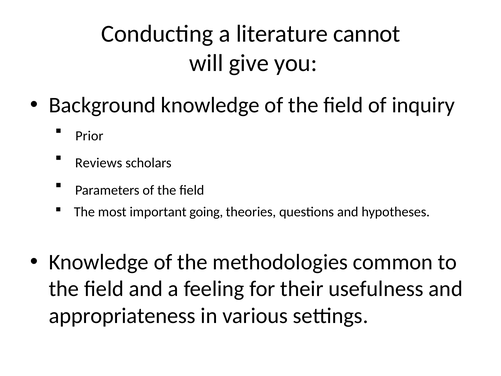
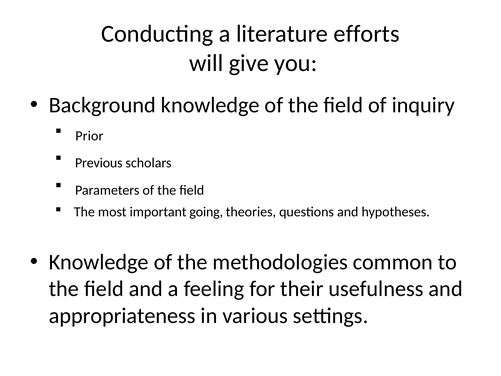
cannot: cannot -> efforts (367, 34)
Reviews: Reviews -> Previous (99, 163)
